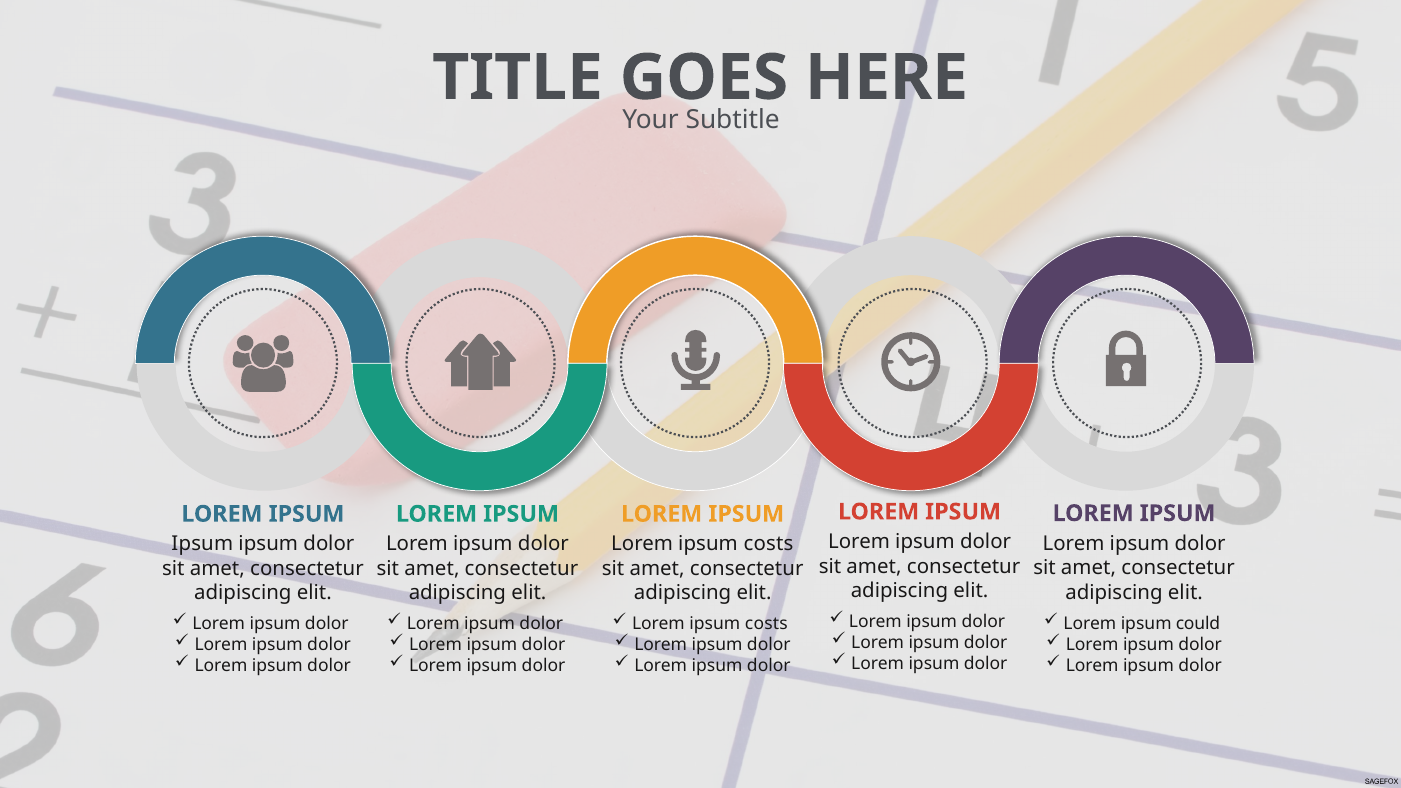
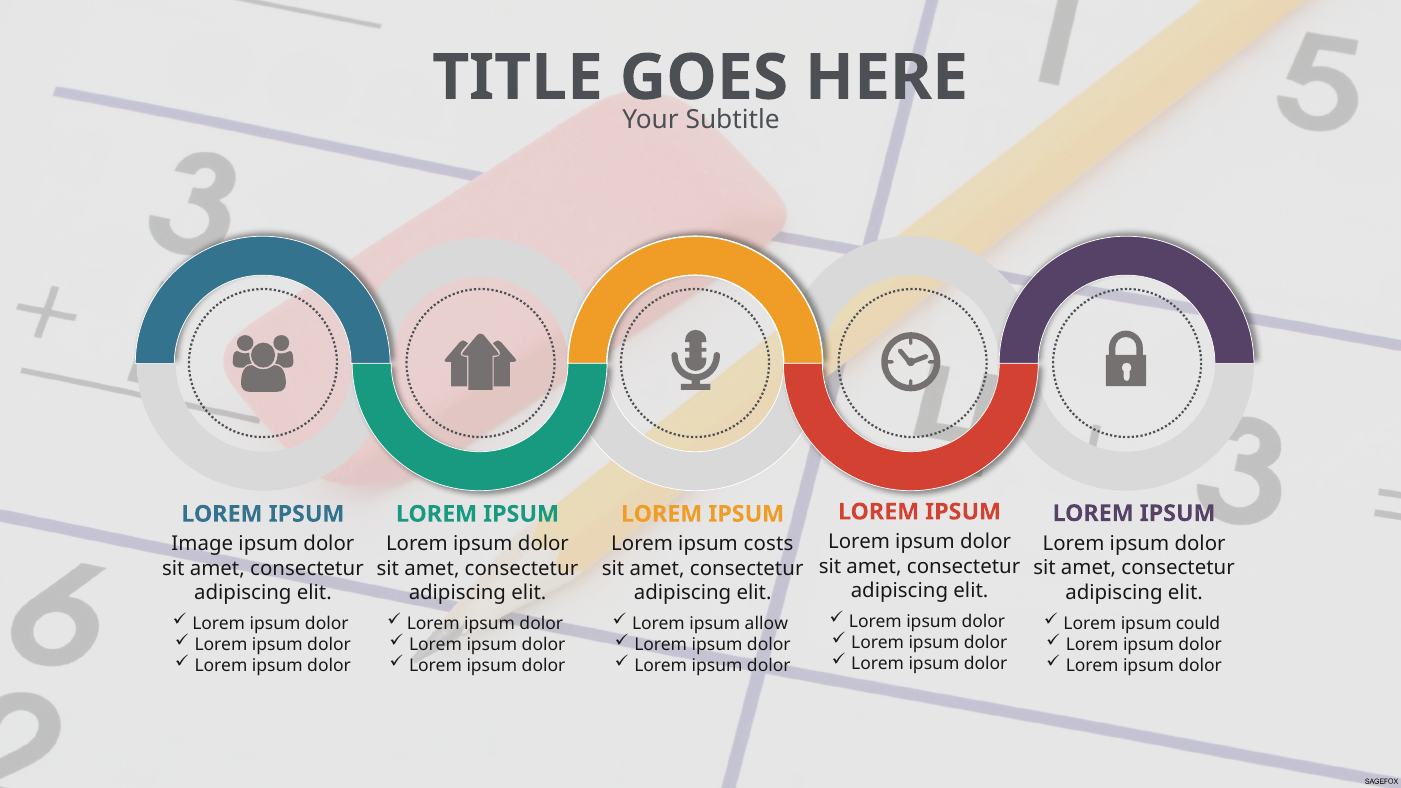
Ipsum: Ipsum -> Image (202, 544)
costs: costs -> allow (766, 624)
